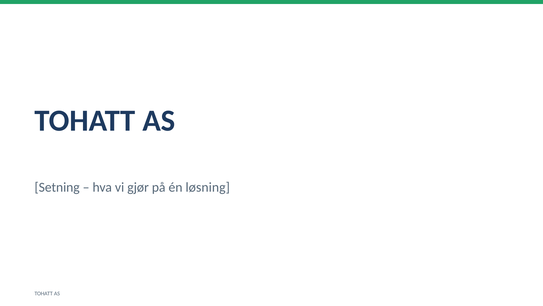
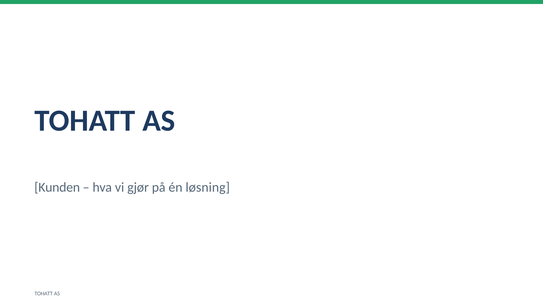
Setning: Setning -> Kunden (57, 187)
